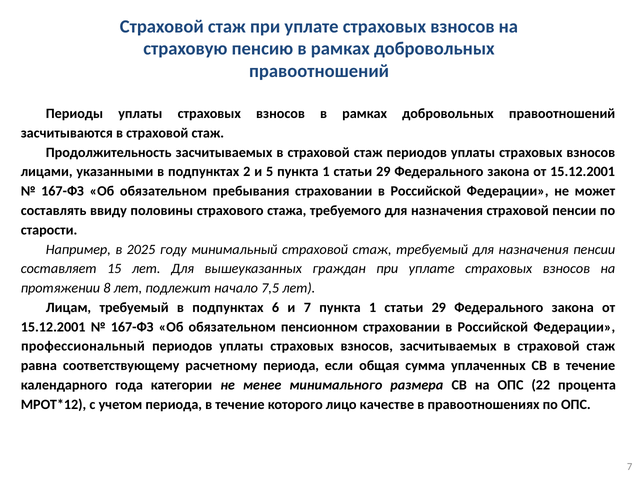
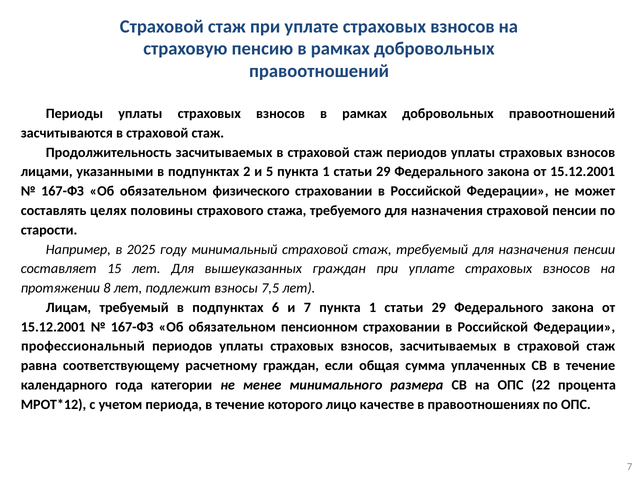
пребывания: пребывания -> физического (251, 191)
ввиду: ввиду -> целях (108, 210)
начало: начало -> взносы (236, 288)
расчетному периода: периода -> граждан (291, 365)
